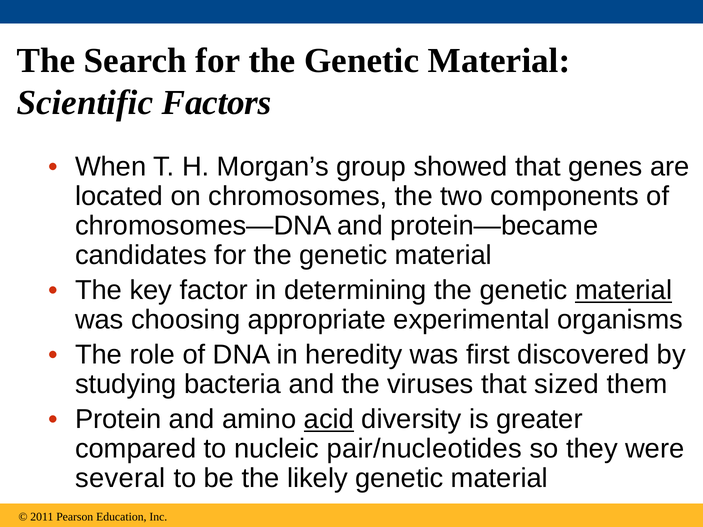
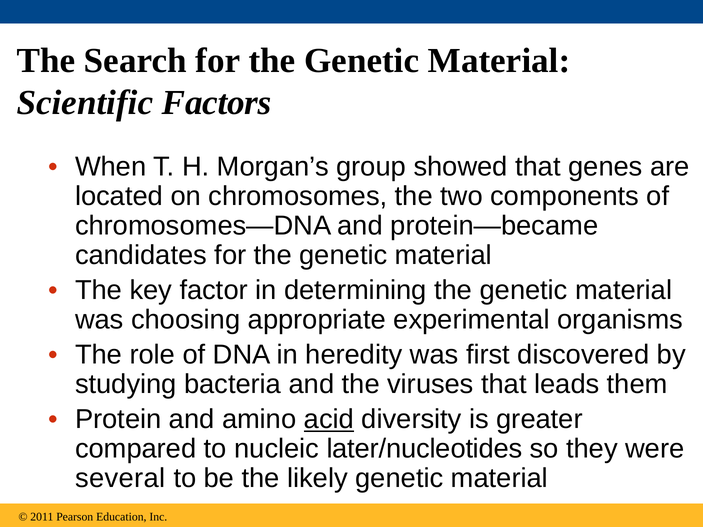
material underline: present -> none (624, 290)
sized: sized -> leads (567, 385)
pair/nucleotides: pair/nucleotides -> later/nucleotides (425, 449)
